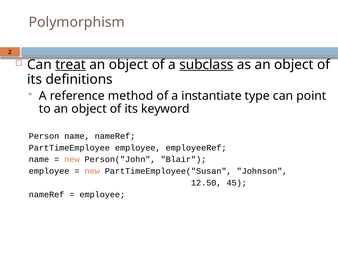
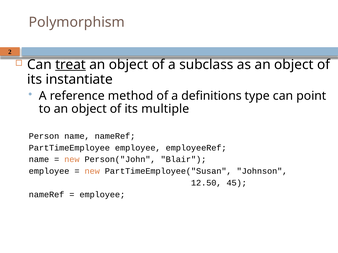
subclass underline: present -> none (206, 65)
definitions: definitions -> instantiate (79, 79)
instantiate: instantiate -> definitions (212, 96)
keyword: keyword -> multiple (165, 109)
